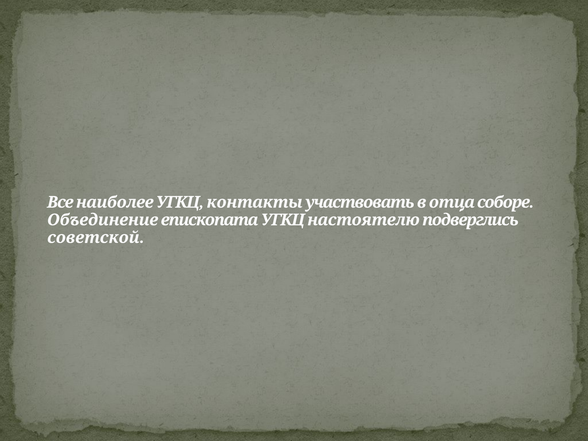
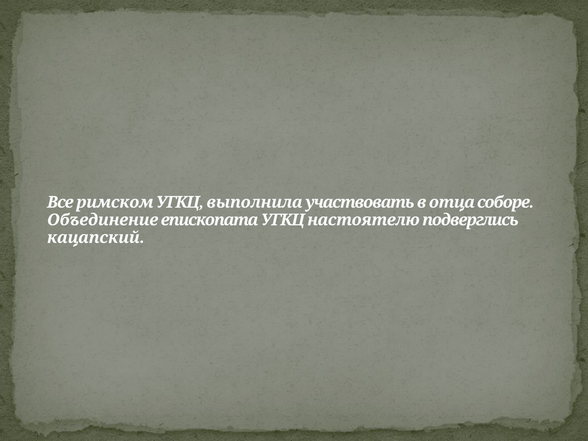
наиболее: наиболее -> римском (115, 202)
контакты: контакты -> выполнила (255, 202)
советской: советской -> кацапский (96, 238)
